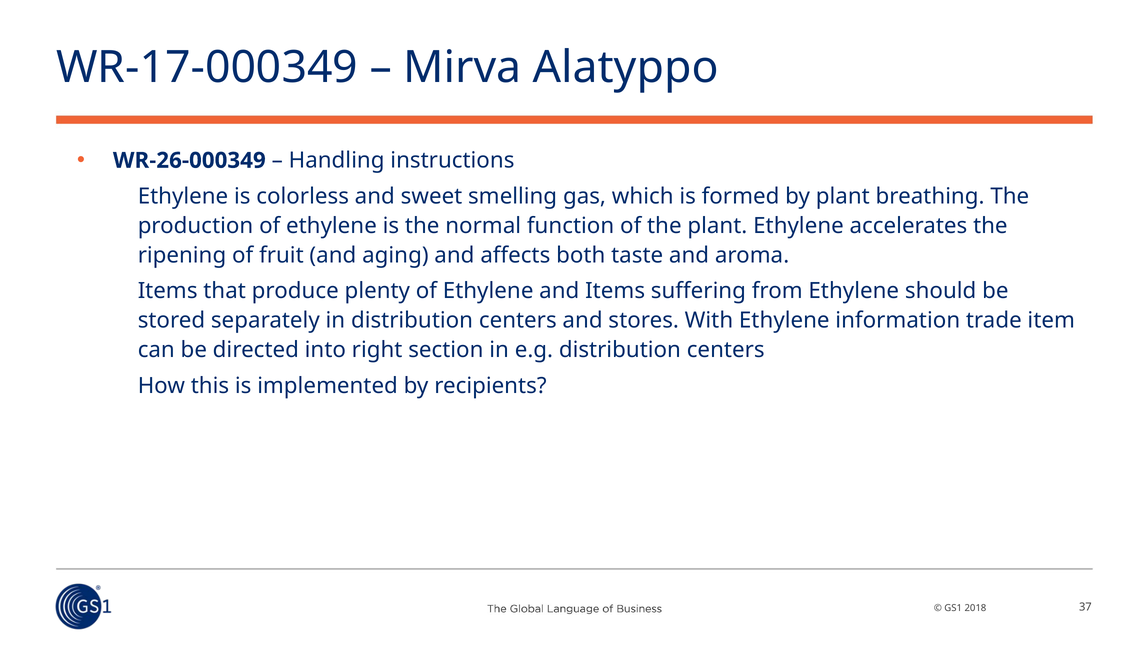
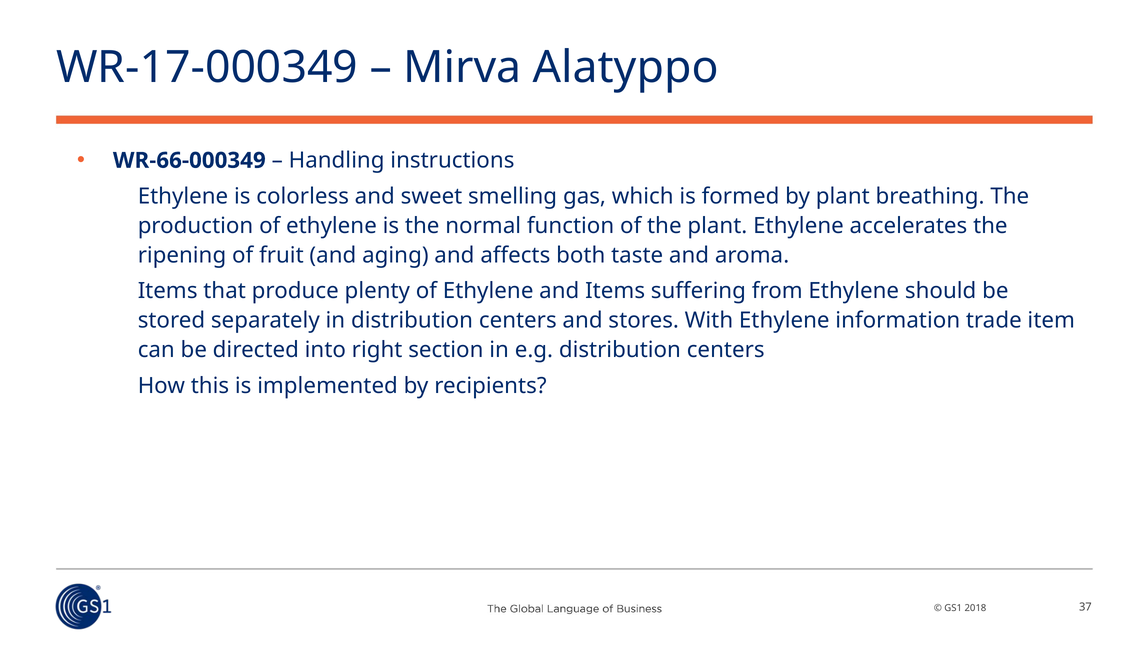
WR-26-000349: WR-26-000349 -> WR-66-000349 (189, 160)
